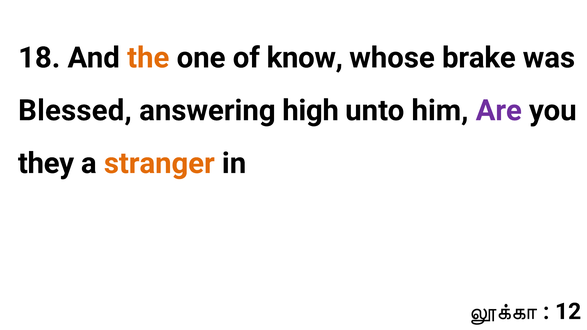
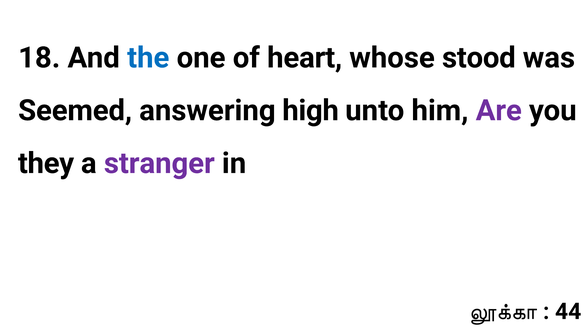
the colour: orange -> blue (148, 58)
know: know -> heart (305, 58)
brake: brake -> stood (479, 58)
Blessed: Blessed -> Seemed (75, 111)
stranger colour: orange -> purple (159, 163)
12: 12 -> 44 (568, 312)
